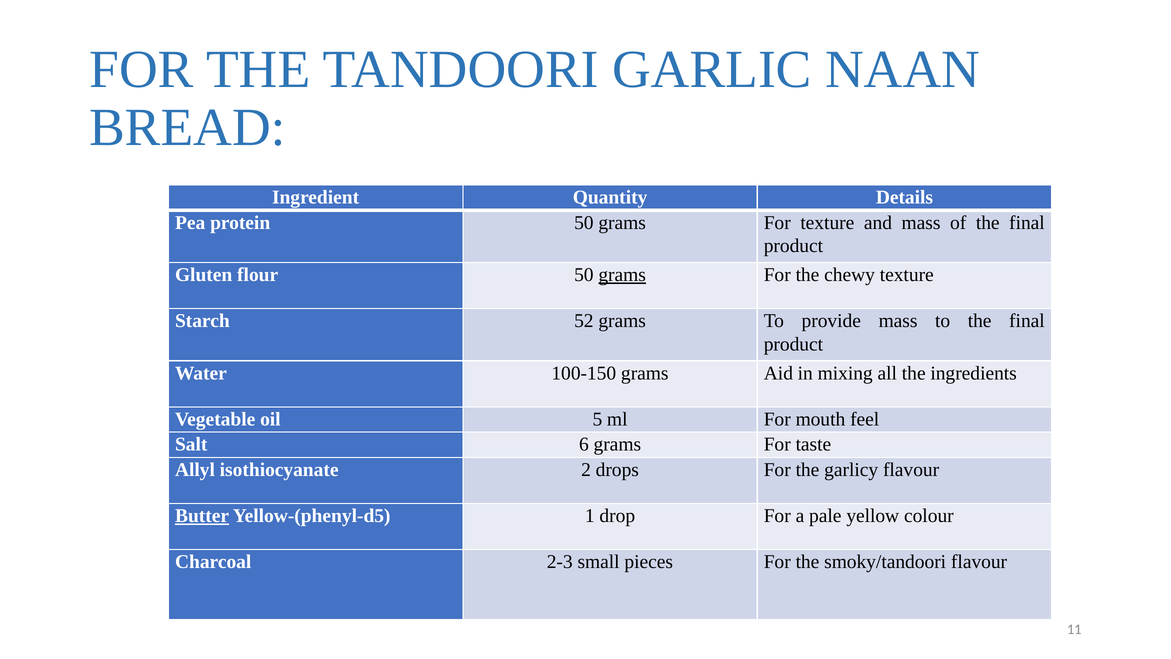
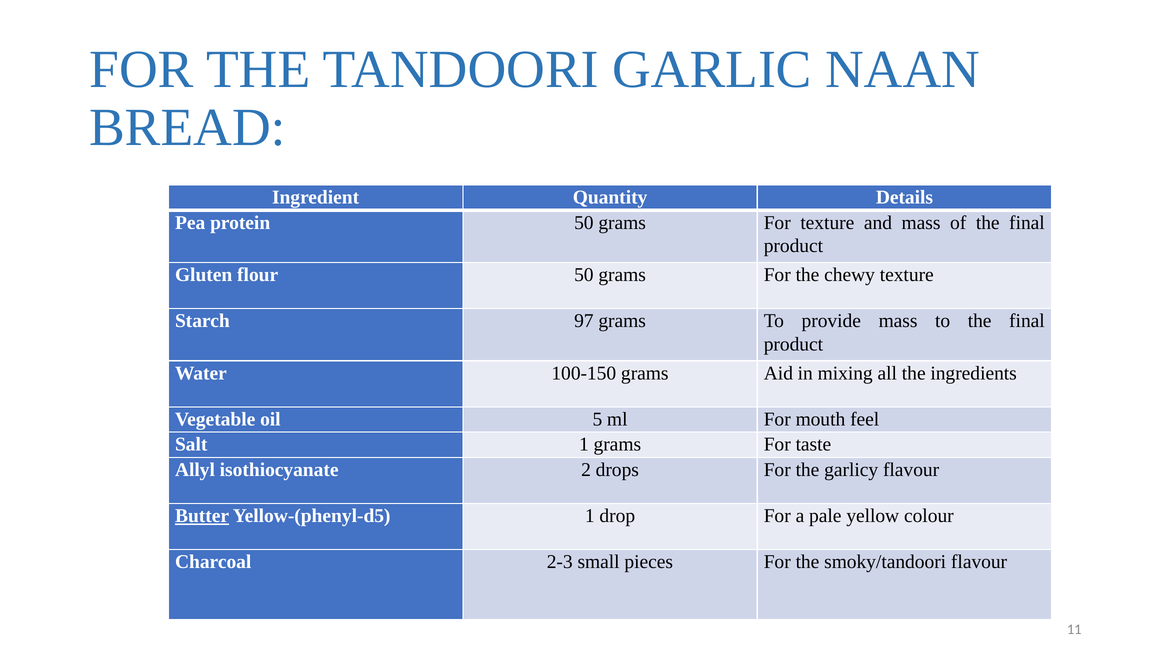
grams underline: present -> none (622, 275)
52: 52 -> 97 (584, 321)
Salt 6: 6 -> 1 (584, 444)
